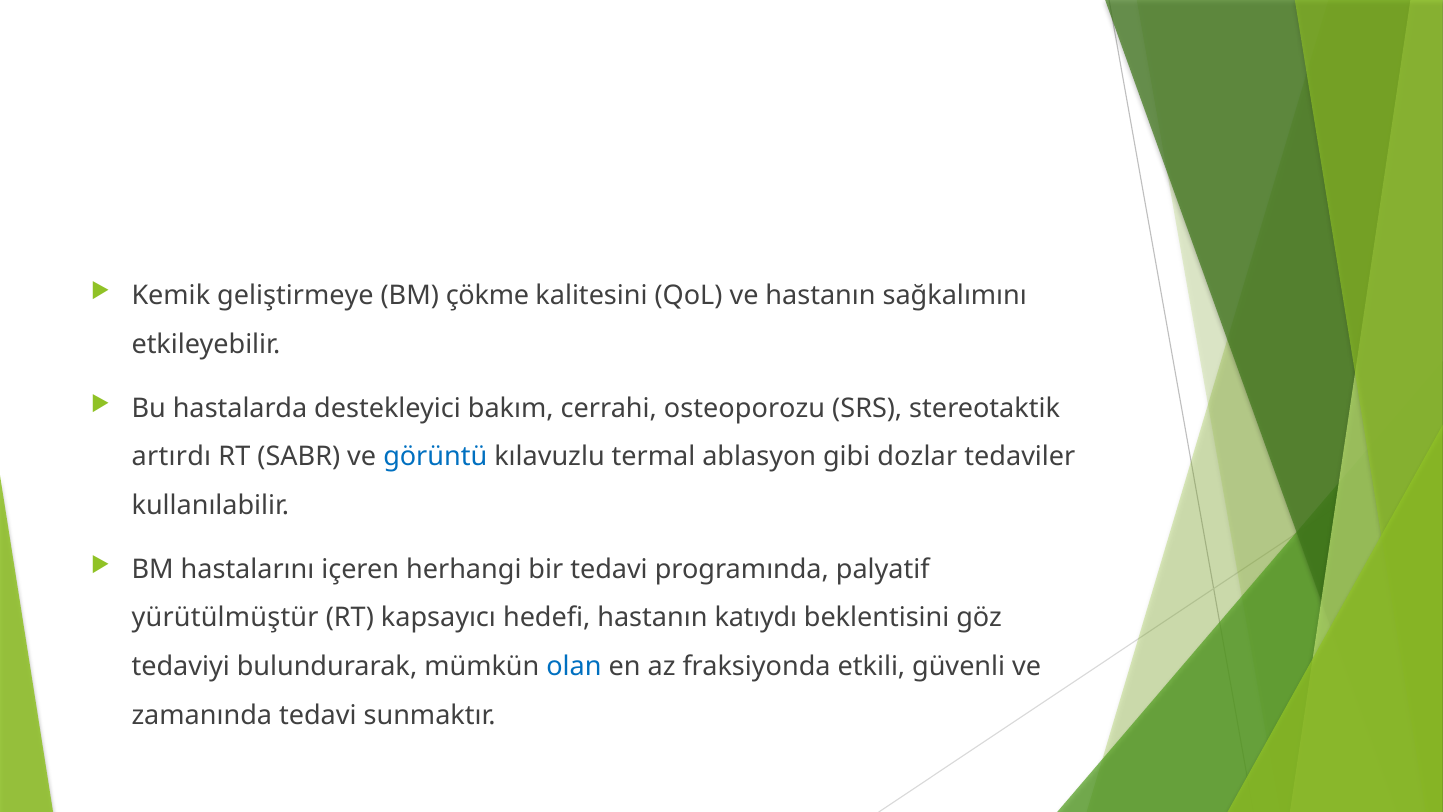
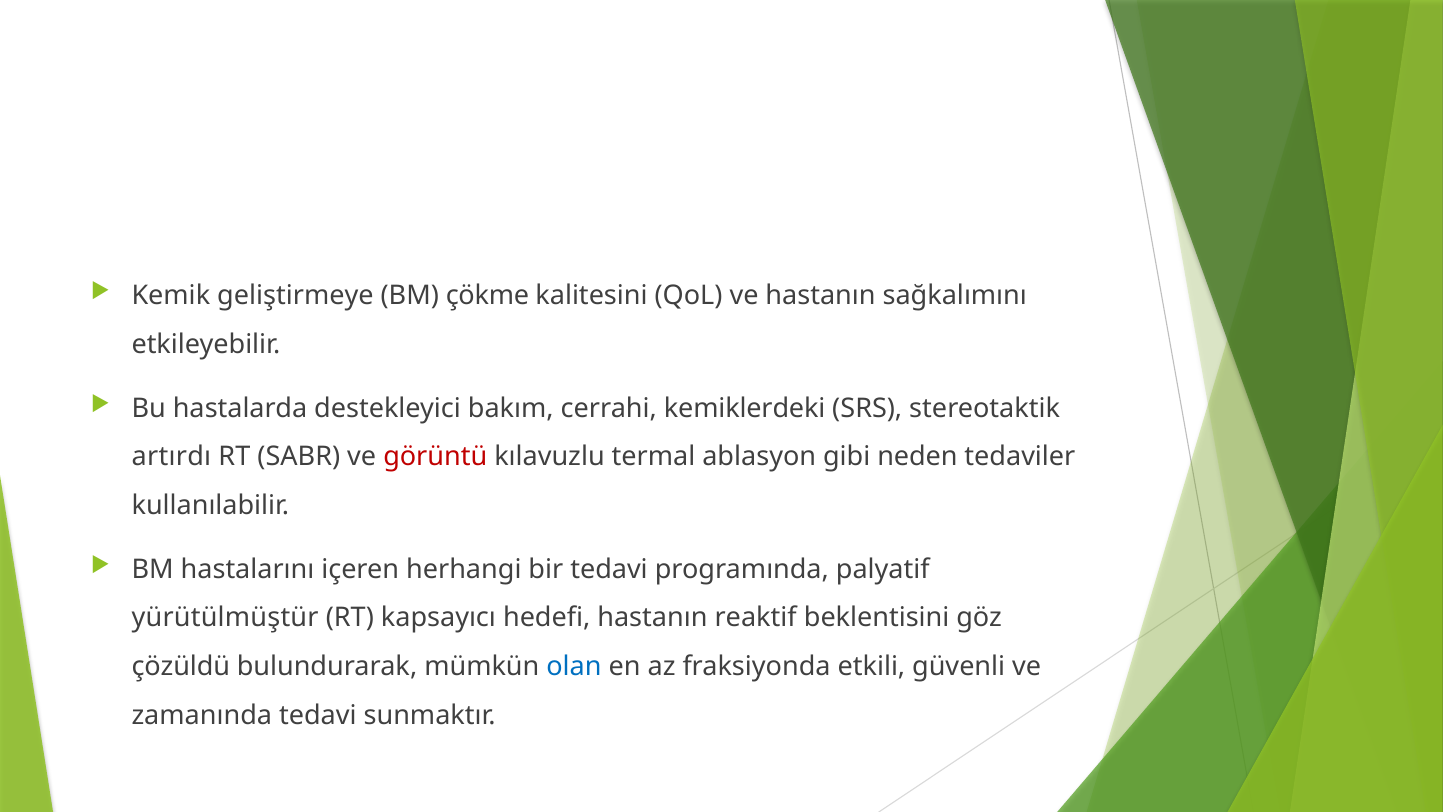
osteoporozu: osteoporozu -> kemiklerdeki (745, 408)
görüntü colour: blue -> red (435, 457)
dozlar: dozlar -> neden (917, 457)
katıydı: katıydı -> reaktif (756, 618)
tedaviyi: tedaviyi -> çözüldü (181, 666)
